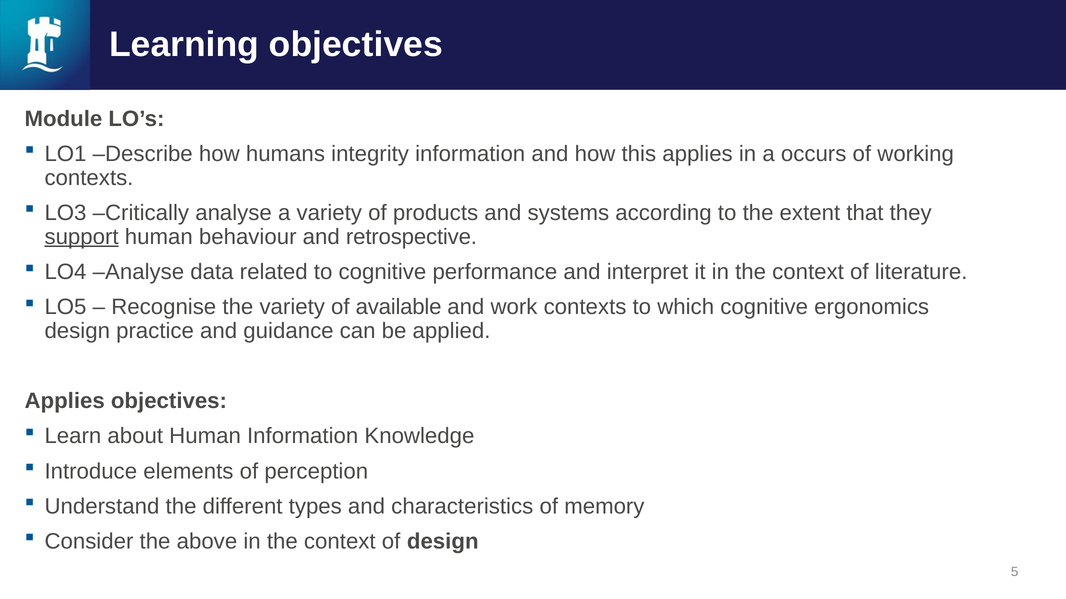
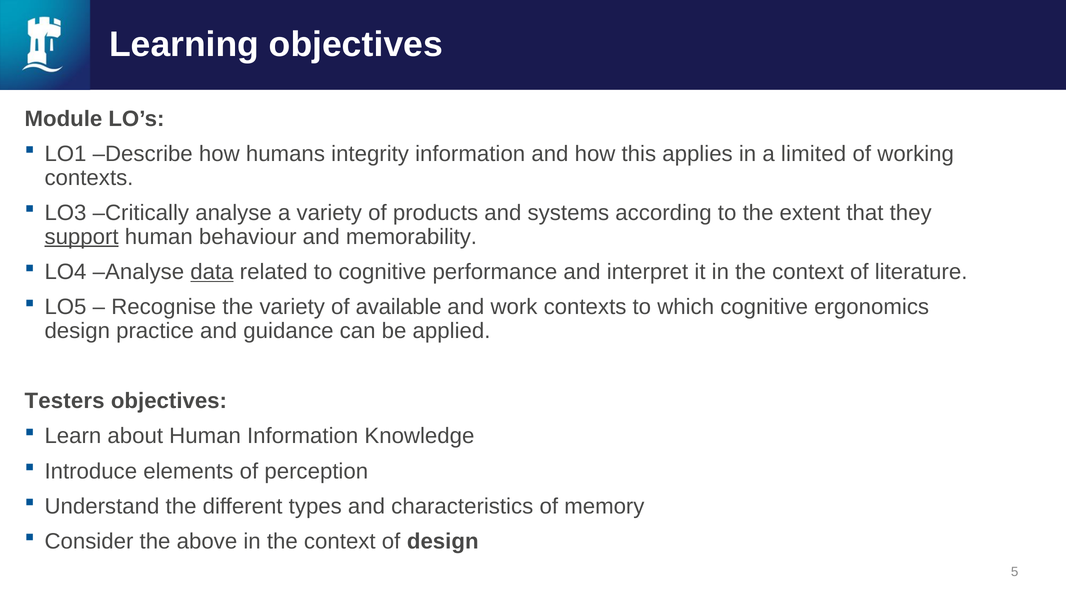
occurs: occurs -> limited (814, 154)
retrospective: retrospective -> memorability (411, 237)
data underline: none -> present (212, 272)
Applies: Applies -> Testers (65, 401)
